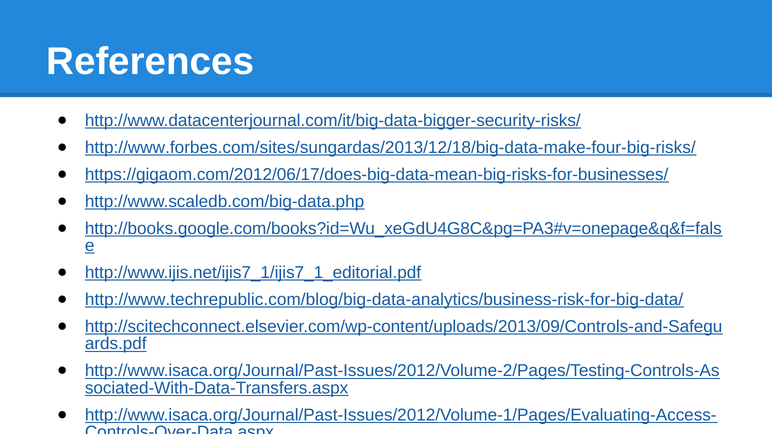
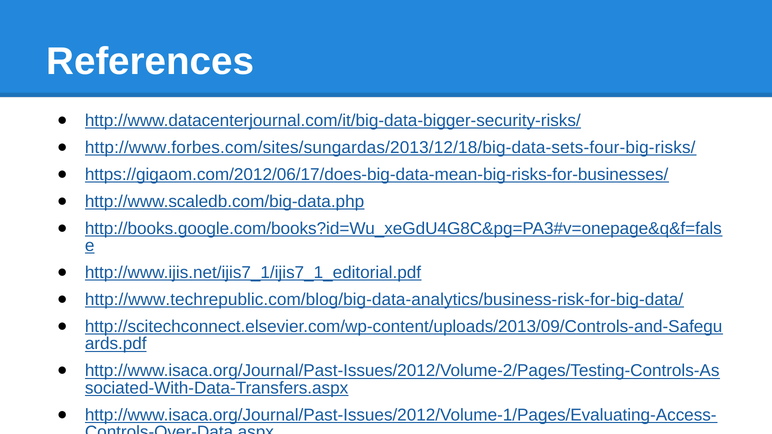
http://www.forbes.com/sites/sungardas/2013/12/18/big-data-make-four-big-risks/: http://www.forbes.com/sites/sungardas/2013/12/18/big-data-make-four-big-risks/ -> http://www.forbes.com/sites/sungardas/2013/12/18/big-data-sets-four-big-risks/ (390, 148)
